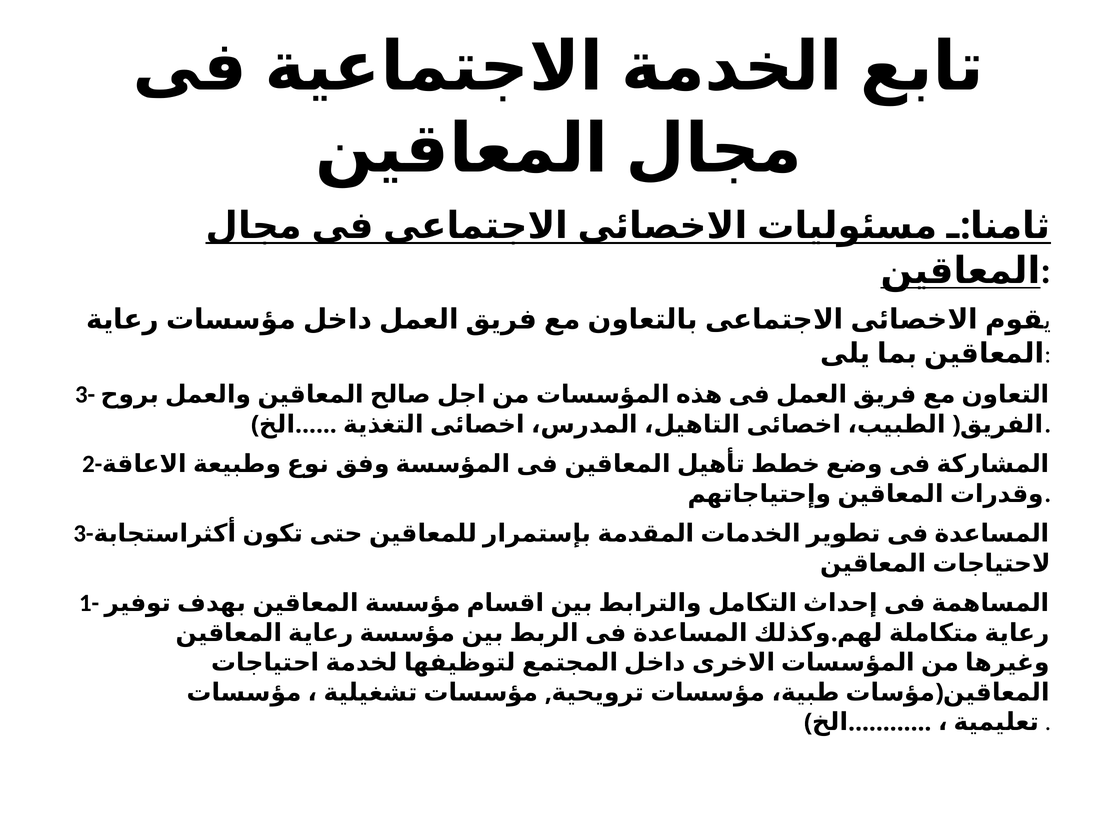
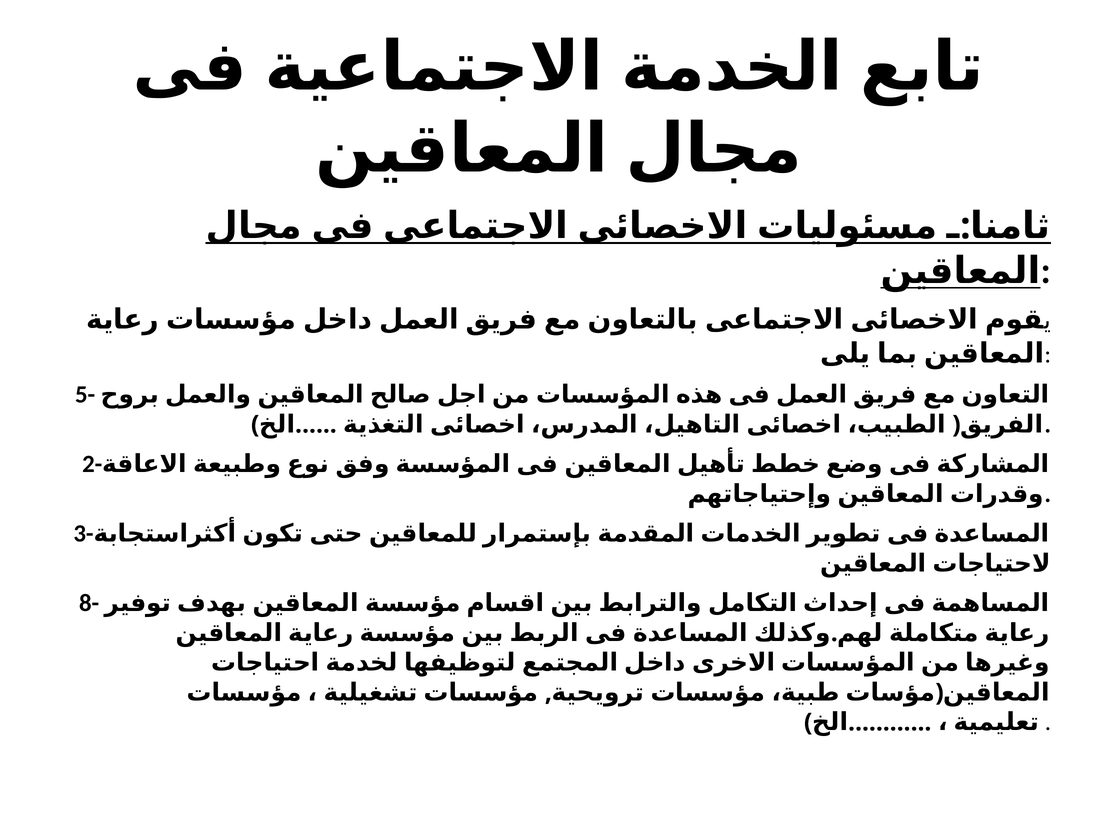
3-: 3- -> 5- (85, 395)
1-: 1- -> 8- (89, 604)
